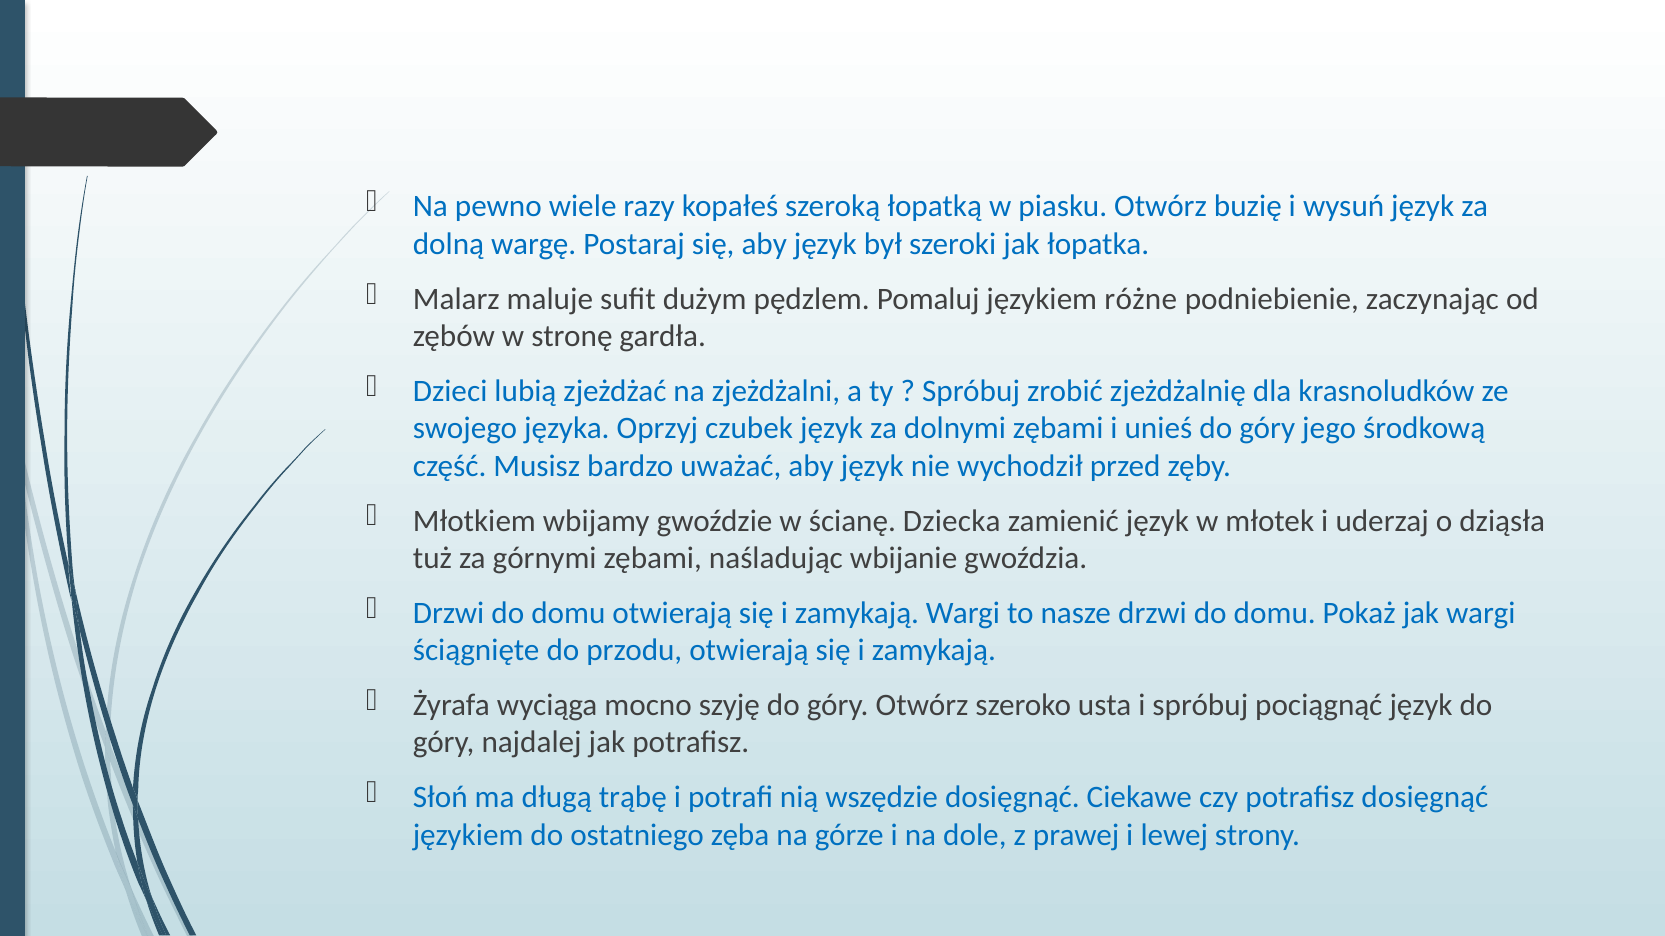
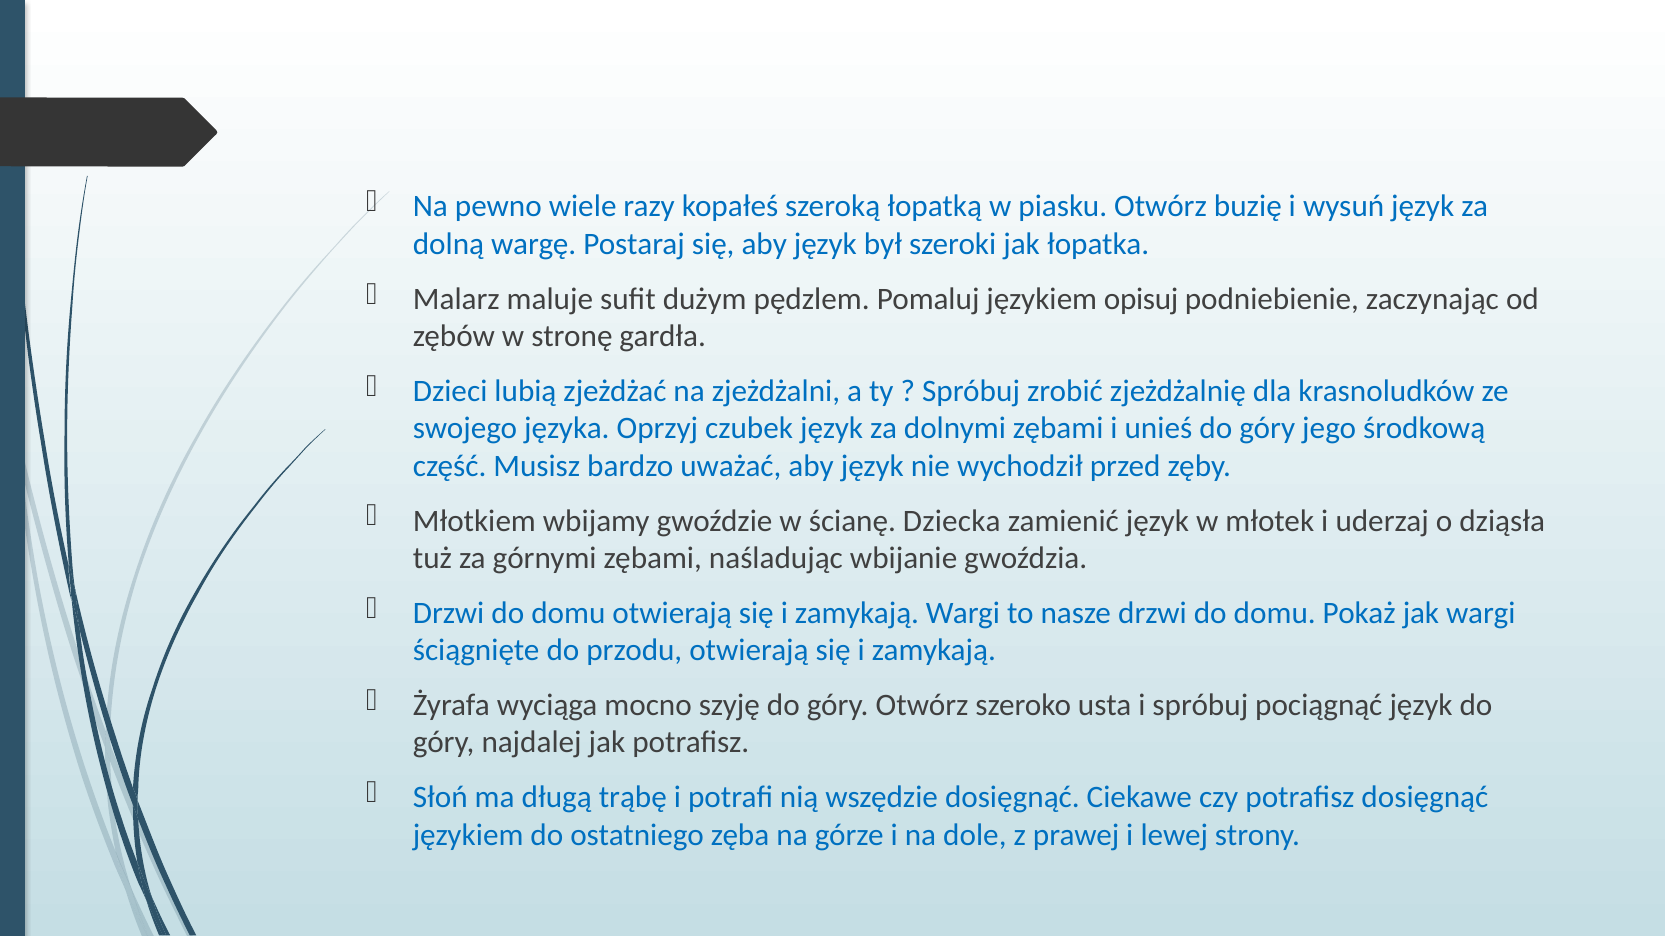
różne: różne -> opisuj (1141, 299)
